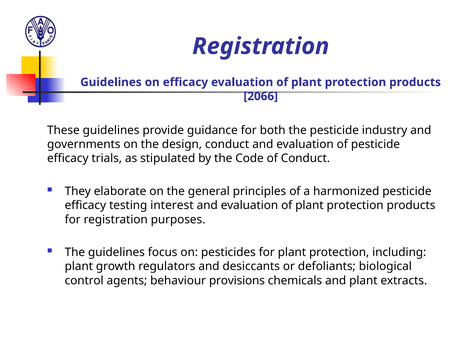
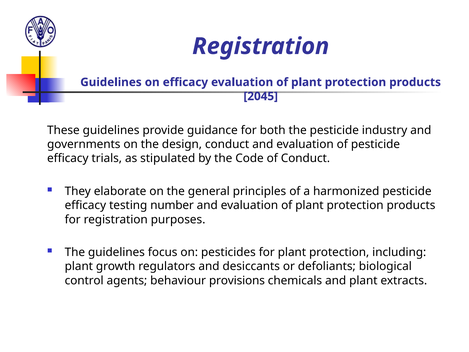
2066: 2066 -> 2045 (261, 96)
interest: interest -> number (172, 205)
